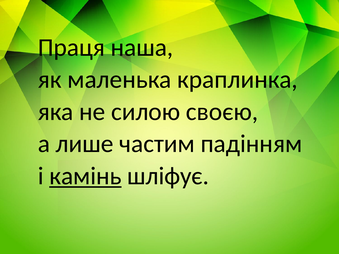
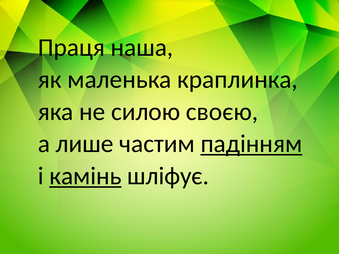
падінням underline: none -> present (251, 144)
